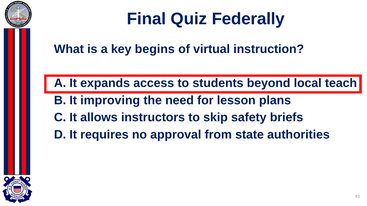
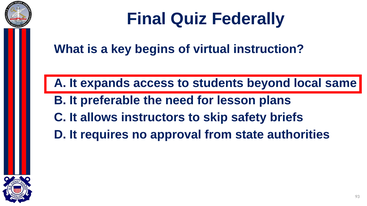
teach: teach -> same (341, 83)
improving: improving -> preferable (110, 101)
